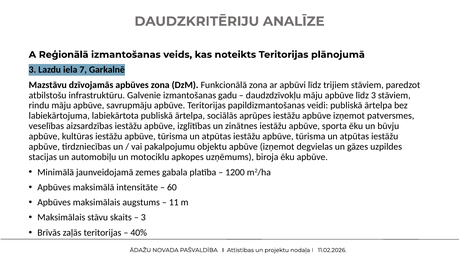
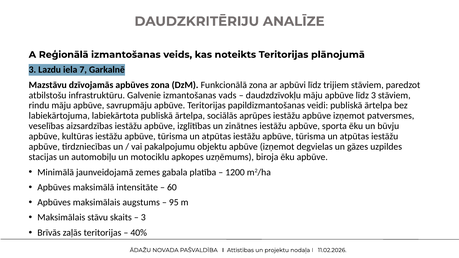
gadu: gadu -> vads (227, 95)
11: 11 -> 95 (174, 203)
